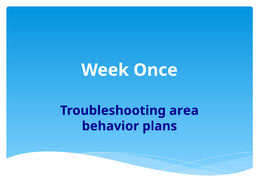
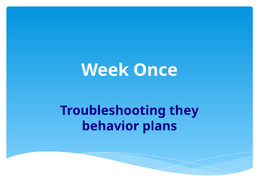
area: area -> they (184, 111)
